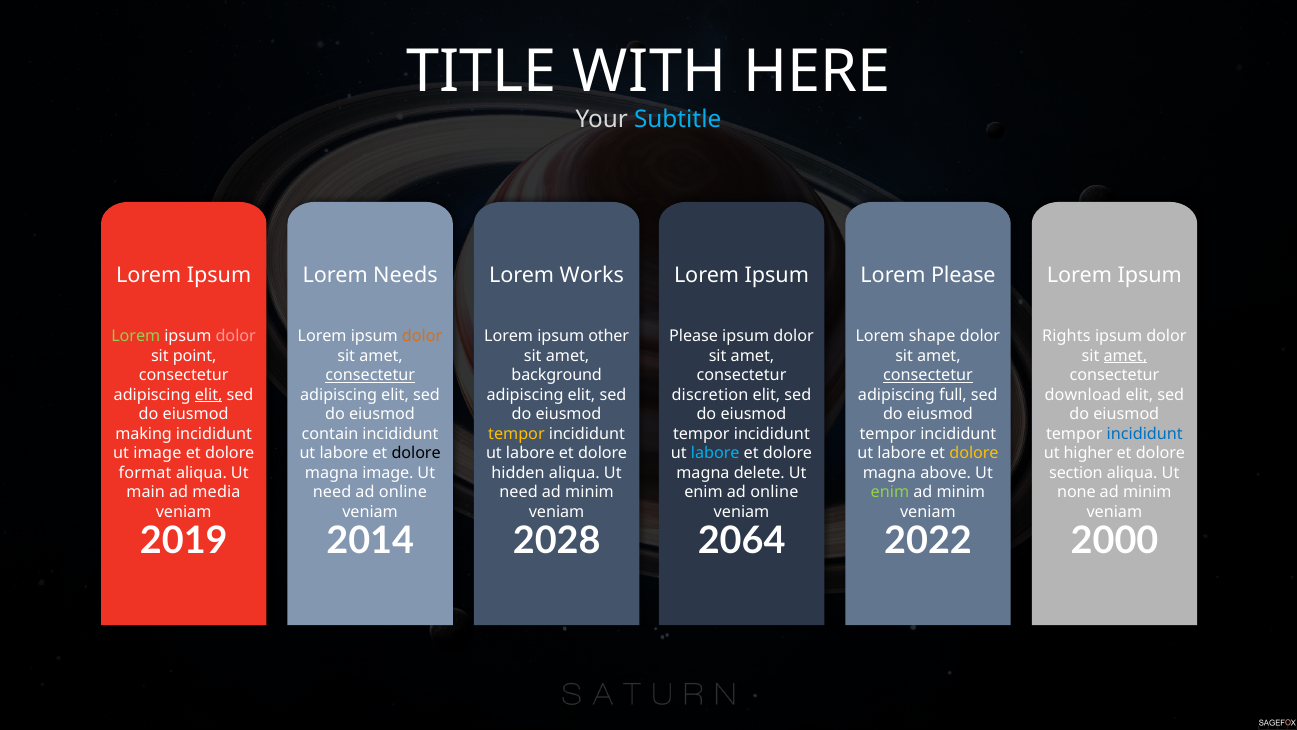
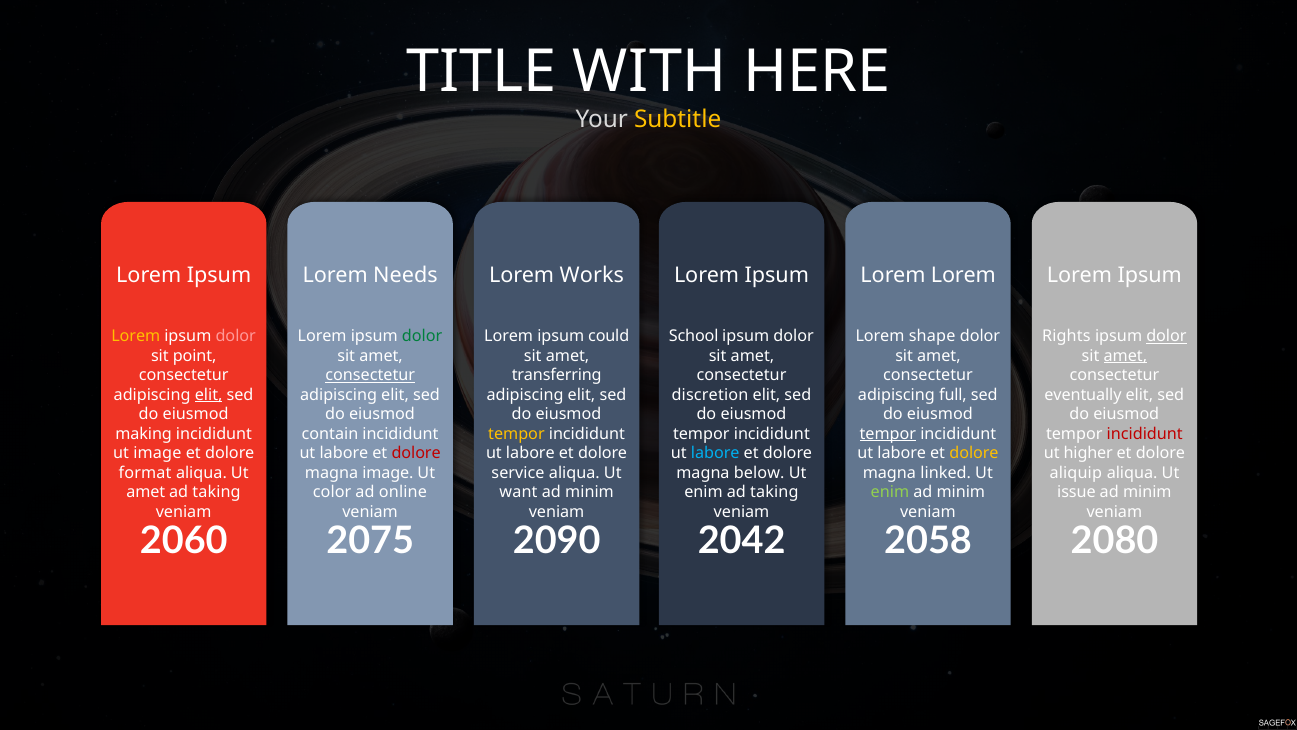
Subtitle colour: light blue -> yellow (678, 120)
Please: Please -> Lorem (963, 275)
Lorem colour: light green -> yellow (136, 336)
dolor colour: orange -> green (422, 336)
other: other -> could (609, 336)
Please: Please -> School (694, 336)
dolor underline: none -> present (1166, 336)
background: background -> transferring (557, 375)
consectetur underline: present -> none (928, 375)
download: download -> eventually (1083, 395)
tempor underline: none -> present (888, 434)
incididunt colour: blue -> red (1145, 434)
dolore colour: black -> red (416, 453)
hidden: hidden -> service (518, 472)
delete: delete -> below (759, 472)
above: above -> linked (946, 472)
section: section -> aliquip (1076, 472)
main: main -> amet (146, 492)
media: media -> taking (217, 492)
need: need -> color (332, 492)
need: need -> want (519, 492)
enim ad online: online -> taking (774, 492)
none: none -> issue (1076, 492)
2019: 2019 -> 2060 (184, 541)
2014: 2014 -> 2075 (370, 541)
2028: 2028 -> 2090 (557, 541)
2064: 2064 -> 2042 (742, 541)
2022: 2022 -> 2058 (928, 541)
2000: 2000 -> 2080 (1115, 541)
